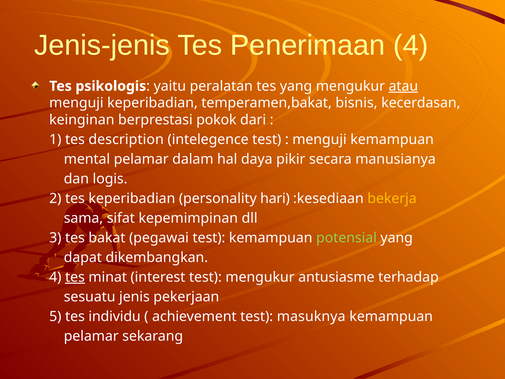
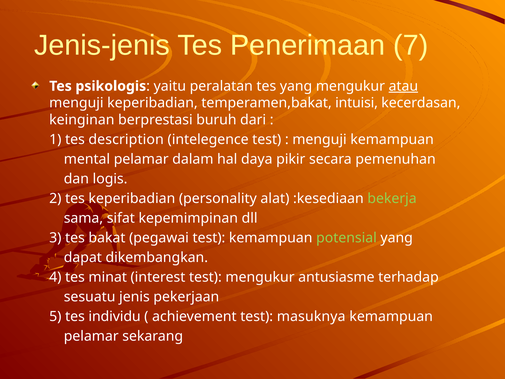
Penerimaan 4: 4 -> 7 (411, 45)
bisnis: bisnis -> intuisi (357, 103)
pokok: pokok -> buruh (216, 120)
manusianya: manusianya -> pemenuhan (396, 159)
hari: hari -> alat (275, 198)
bekerja colour: yellow -> light green (392, 198)
tes underline: present -> none (75, 277)
